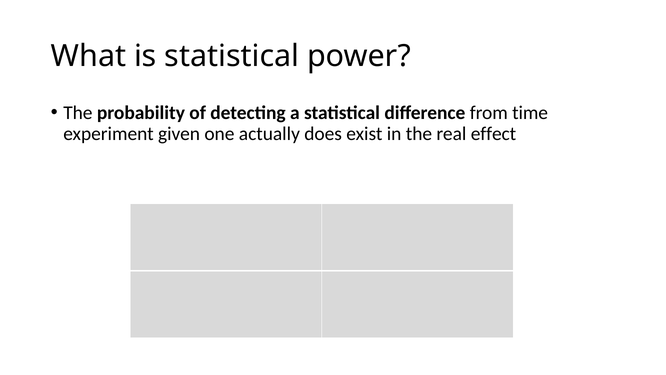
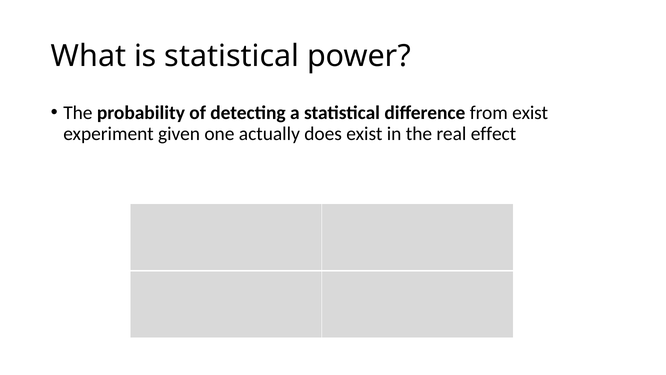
from time: time -> exist (530, 113)
